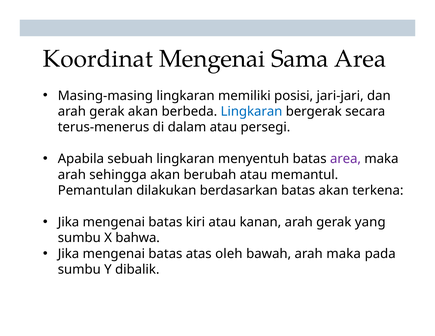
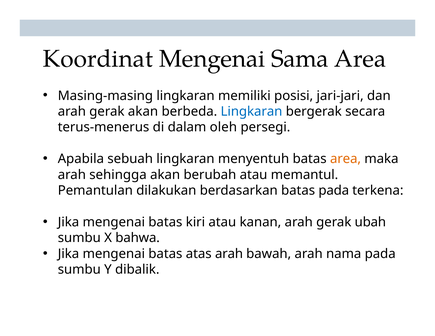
dalam atau: atau -> oleh (223, 127)
area colour: purple -> orange (345, 159)
batas akan: akan -> pada (334, 191)
yang: yang -> ubah (370, 222)
atas oleh: oleh -> arah (229, 254)
arah maka: maka -> nama (344, 254)
